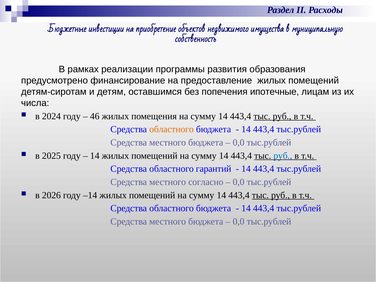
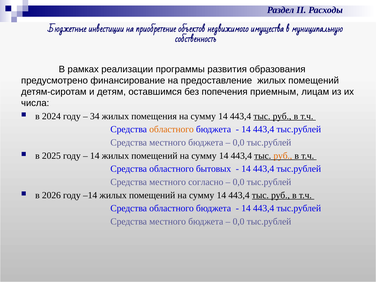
ипотечные: ипотечные -> приемным (274, 92)
46: 46 -> 34 (95, 116)
руб colour: blue -> orange (283, 156)
гарантий: гарантий -> бытовых (214, 169)
